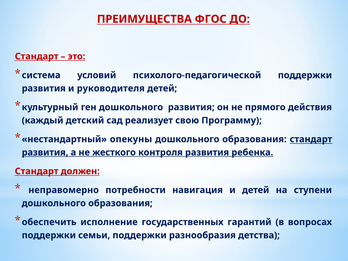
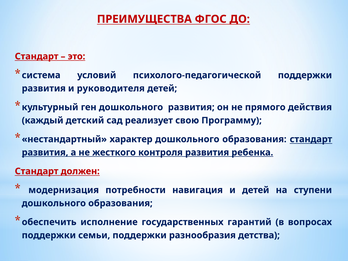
опекуны: опекуны -> характер (131, 139)
неправомерно: неправомерно -> модернизация (64, 190)
